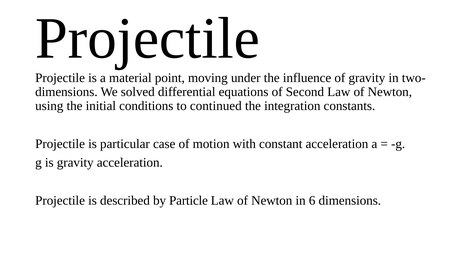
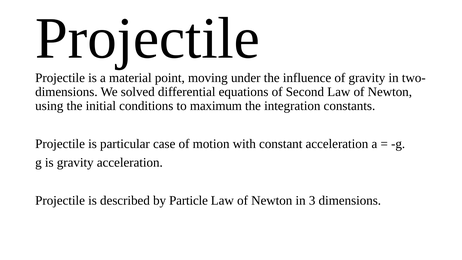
continued: continued -> maximum (216, 106)
6: 6 -> 3 (312, 200)
